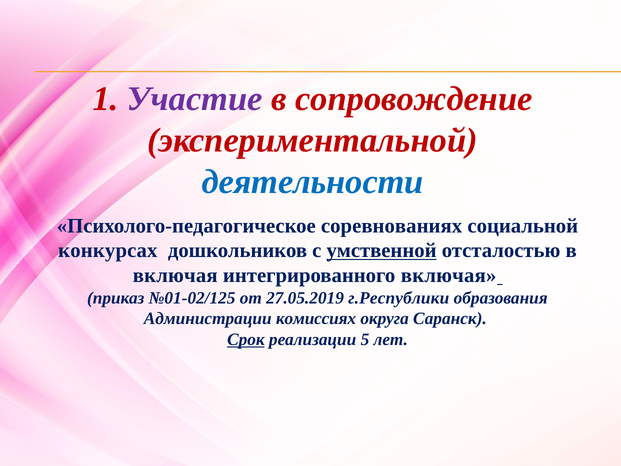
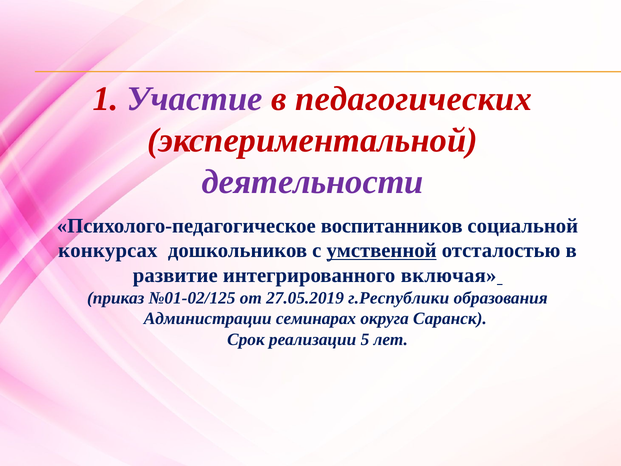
сопровождение: сопровождение -> педагогических (414, 99)
деятельности colour: blue -> purple (313, 182)
соревнованиях: соревнованиях -> воспитанников (392, 226)
включая: включая -> развитие (175, 275)
комиссиях: комиссиях -> семинарах (316, 318)
Срок underline: present -> none (246, 339)
